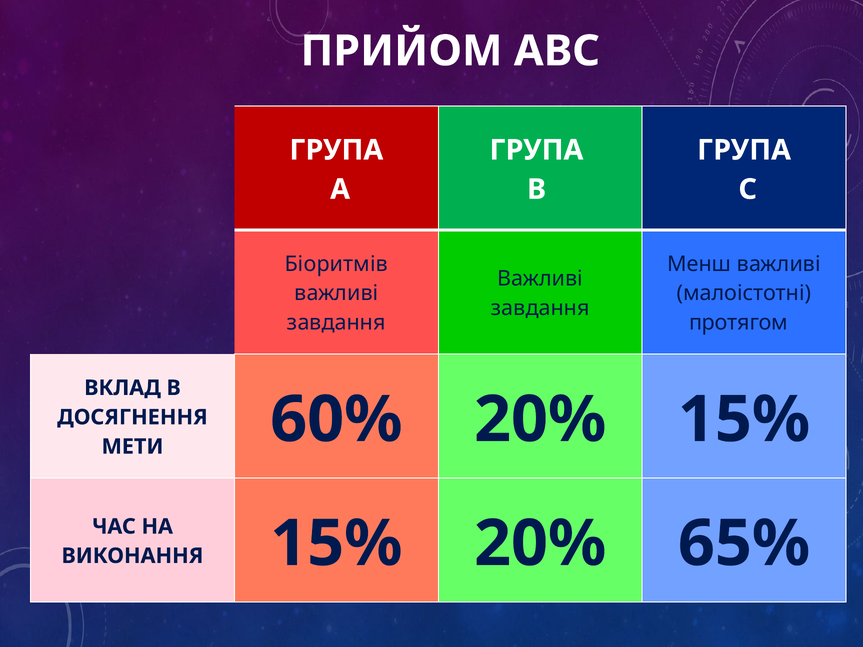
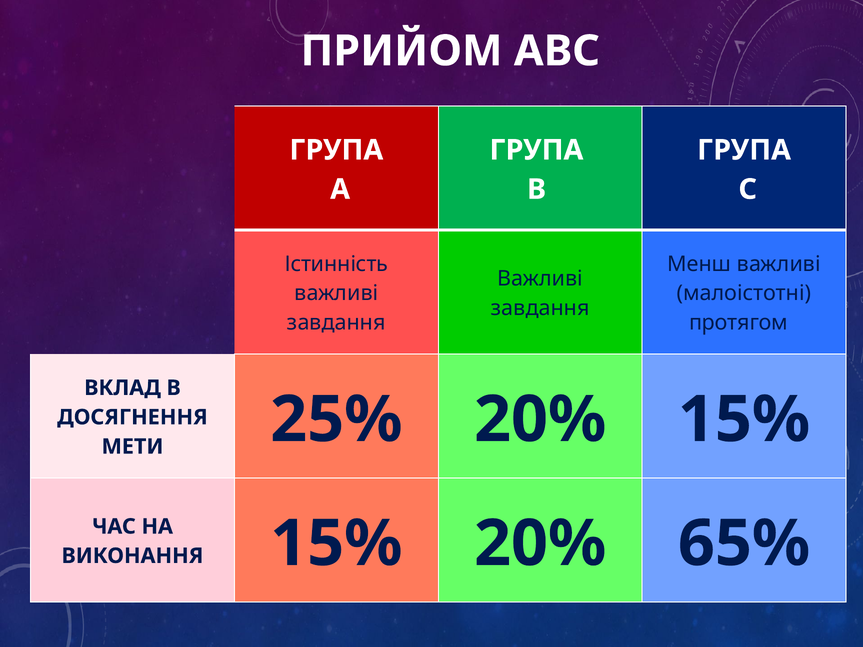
Біоритмів: Біоритмів -> Істинність (336, 264)
60%: 60% -> 25% (336, 420)
